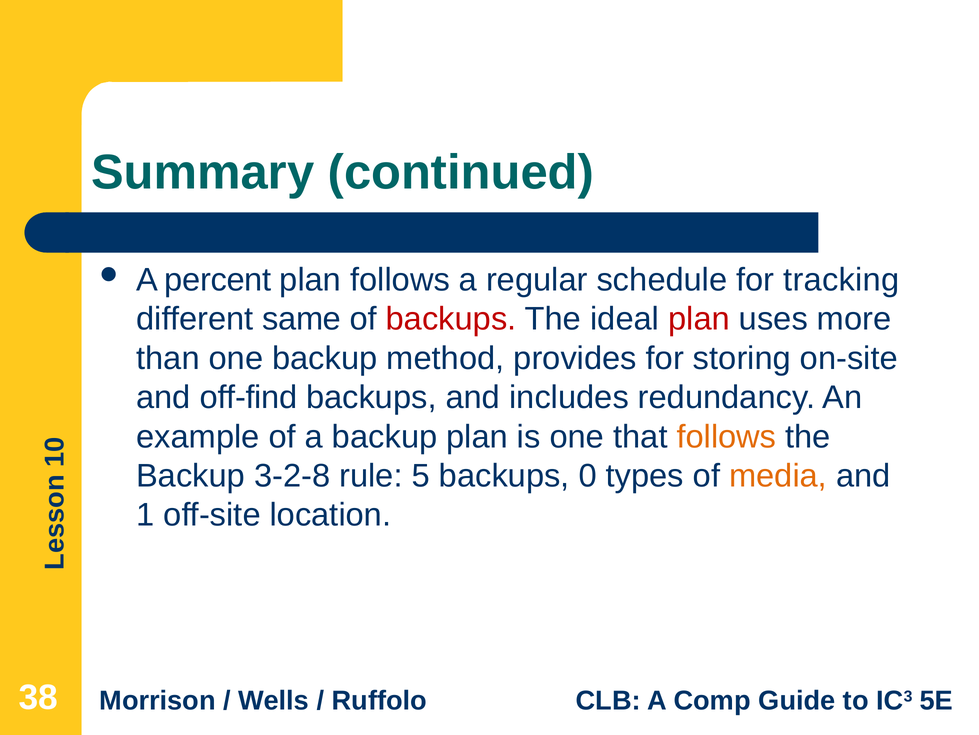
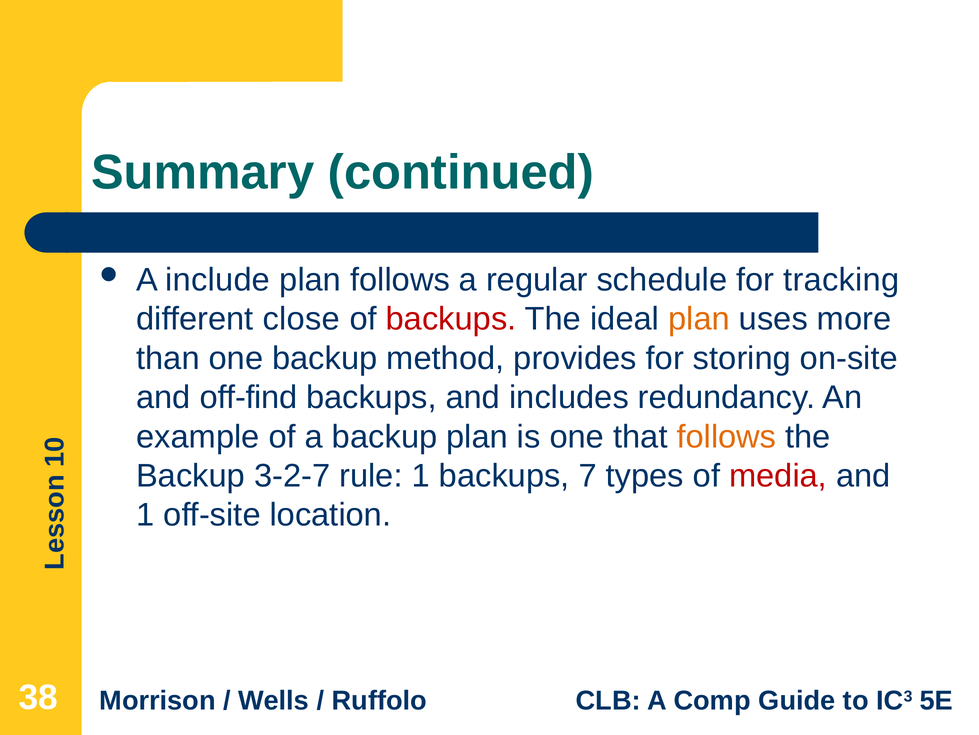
percent: percent -> include (218, 280)
same: same -> close (301, 319)
plan colour: red -> orange (699, 319)
3-2-8: 3-2-8 -> 3-2-7 (292, 475)
rule 5: 5 -> 1 (421, 475)
backups 0: 0 -> 7 (588, 475)
media colour: orange -> red (778, 475)
